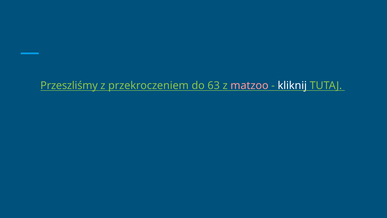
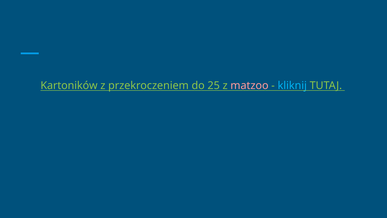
Przeszliśmy: Przeszliśmy -> Kartoników (69, 86)
63: 63 -> 25 (214, 86)
kliknij colour: white -> light blue (292, 86)
